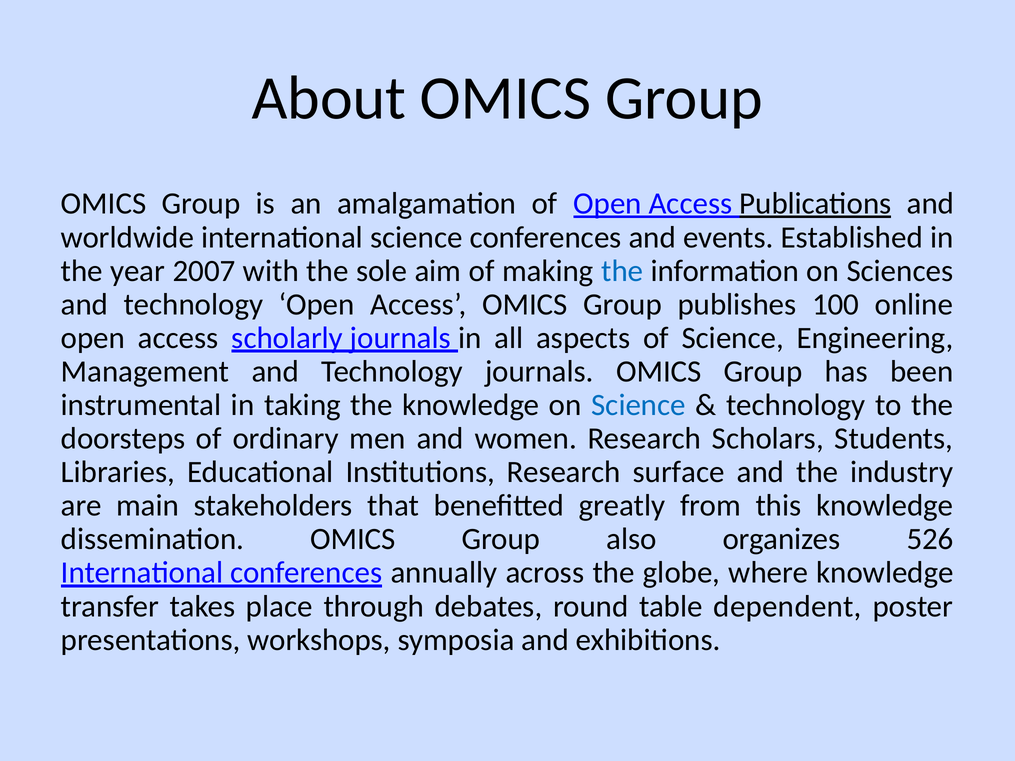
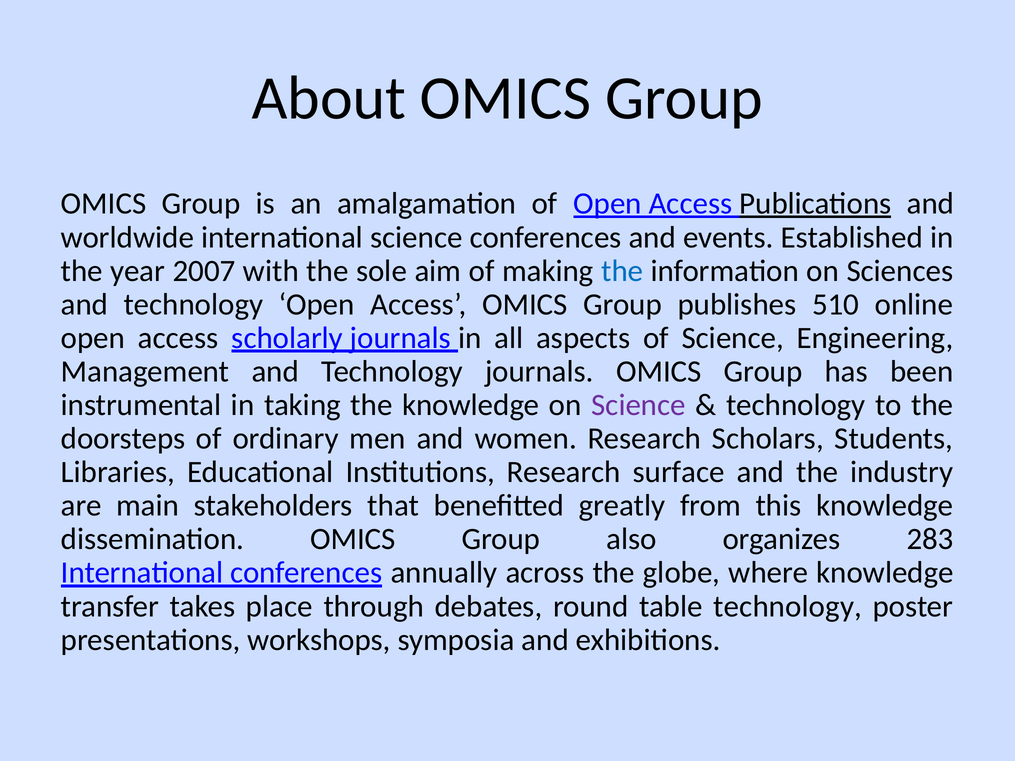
100: 100 -> 510 (836, 304)
Science colour: blue -> purple (638, 405)
526: 526 -> 283 (930, 539)
table dependent: dependent -> technology (788, 607)
